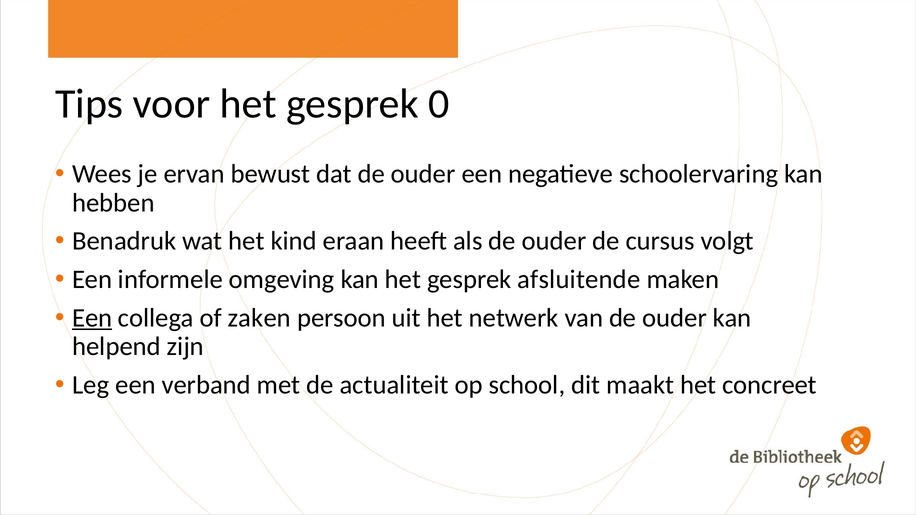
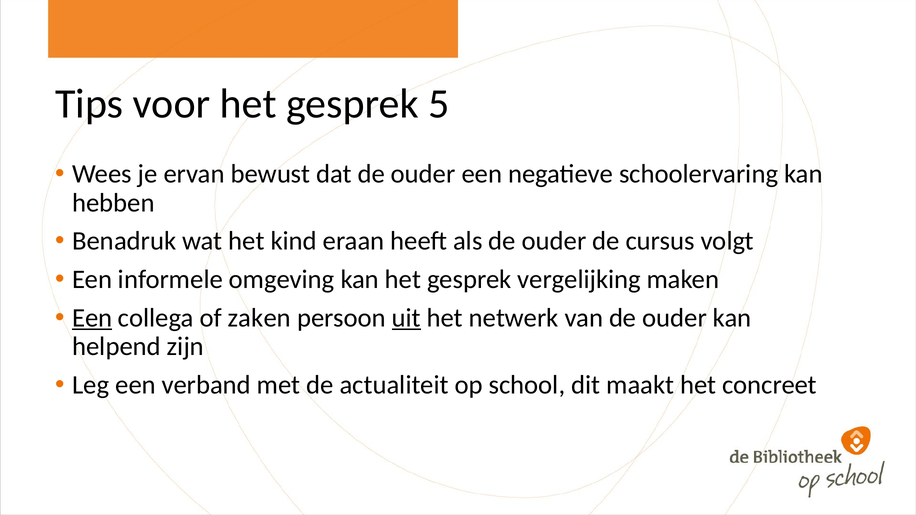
0: 0 -> 5 (439, 104)
afsluitende: afsluitende -> vergelijking (579, 280)
uit underline: none -> present (406, 318)
